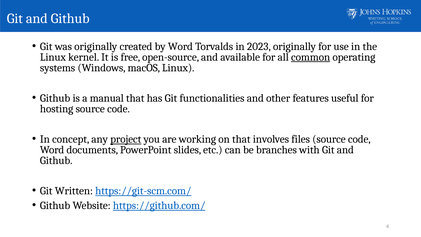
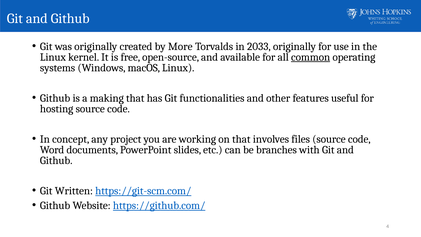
by Word: Word -> More (180, 46)
2023: 2023 -> 2033 (259, 46)
manual: manual -> making (107, 98)
project underline: present -> none (126, 139)
